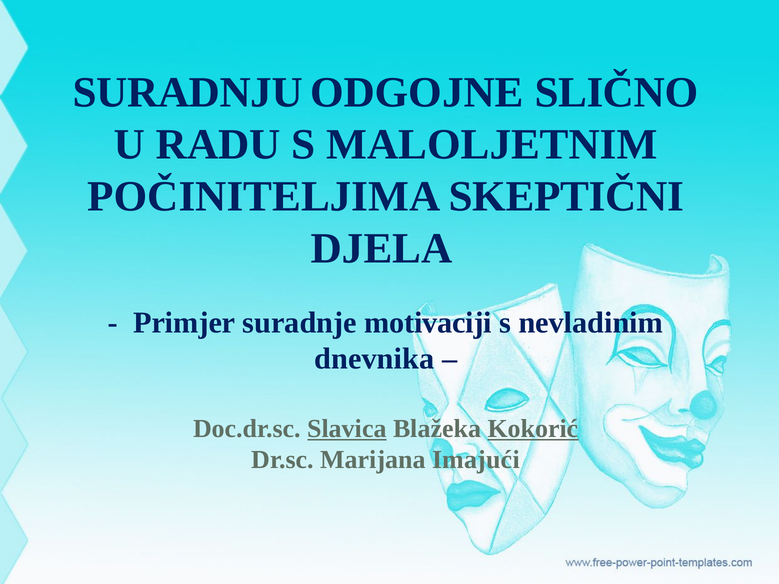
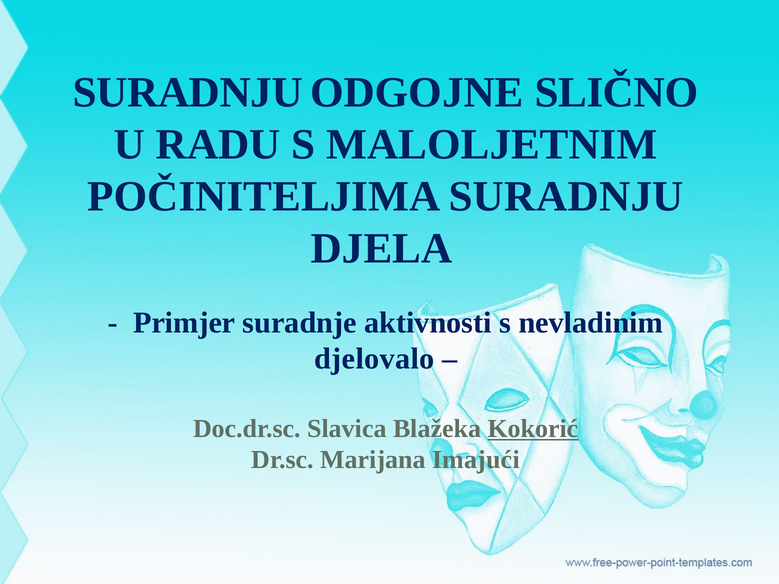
POČINITELJIMA SKEPTIČNI: SKEPTIČNI -> SURADNJU (566, 196)
motivaciji: motivaciji -> aktivnosti (428, 323)
dnevnika: dnevnika -> djelovalo (374, 359)
Slavica underline: present -> none (347, 429)
